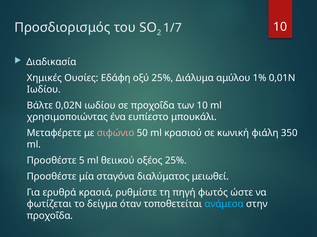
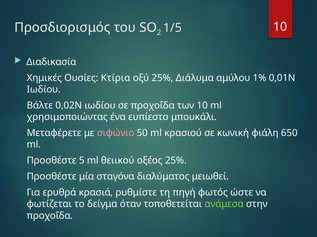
1/7: 1/7 -> 1/5 (172, 28)
Εδάφη: Εδάφη -> Κτίρια (116, 78)
350: 350 -> 650 (289, 133)
ανάμεσα colour: light blue -> light green (224, 205)
